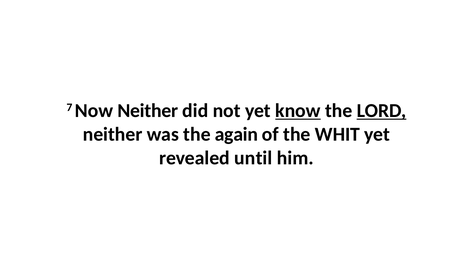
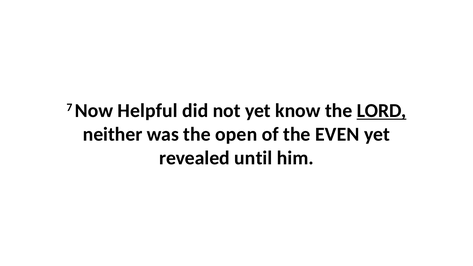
Now Neither: Neither -> Helpful (148, 111)
know underline: present -> none (298, 111)
again: again -> open (236, 134)
WHIT: WHIT -> EVEN (337, 134)
